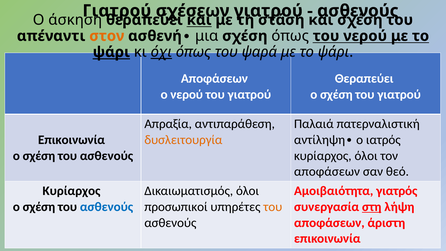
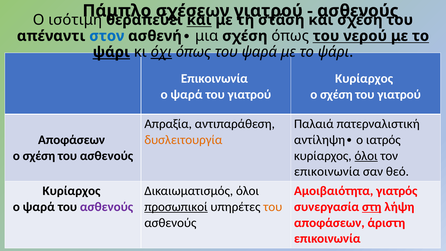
Γιατρού: Γιατρού -> Πάμπλο (117, 11)
άσκηση: άσκηση -> ισότιμη (75, 20)
στον colour: orange -> blue (107, 36)
Αποφάσεων: Αποφάσεων -> Επικοινωνία (214, 79)
Θεραπεύει: Θεραπεύει -> Κυρίαρχος (364, 79)
νερού: νερού -> ψαρά (187, 94)
Επικοινωνία: Επικοινωνία -> Αποφάσεων (72, 140)
όλοι underline: none -> present (366, 156)
αποφάσεων: αποφάσεων -> επικοινωνία (327, 172)
σχέση: σχέση -> ψαρά (39, 207)
ασθενούς colour: blue -> purple (107, 207)
προσωπικοί underline: none -> present (176, 207)
